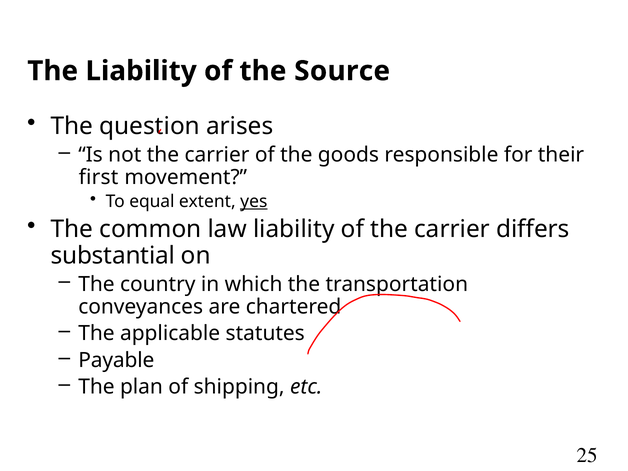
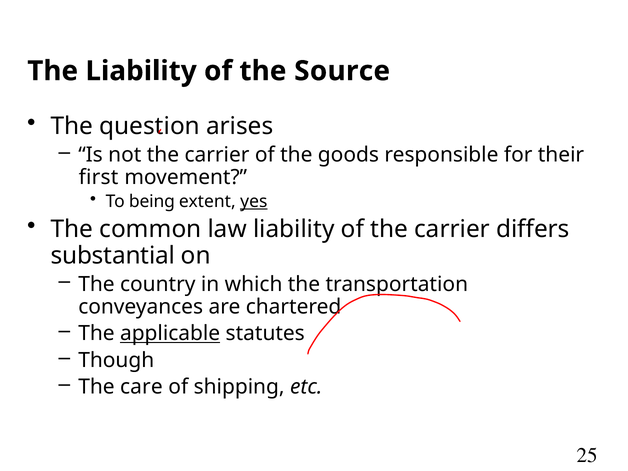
equal: equal -> being (152, 202)
applicable underline: none -> present (170, 334)
Payable: Payable -> Though (116, 360)
plan: plan -> care (141, 387)
